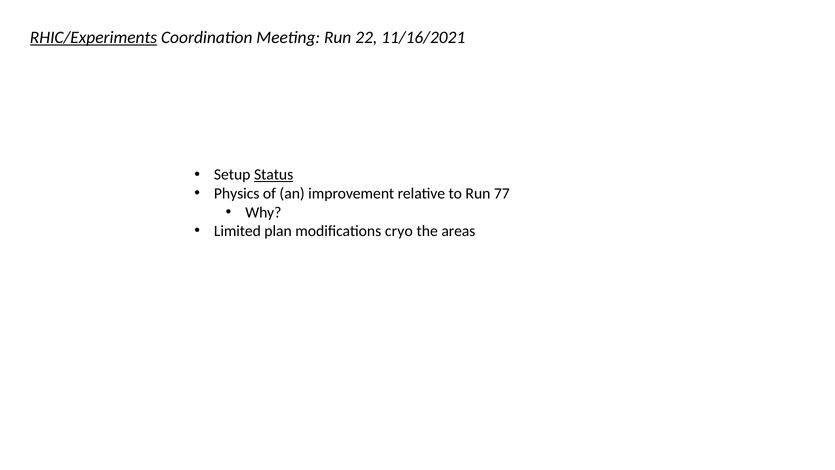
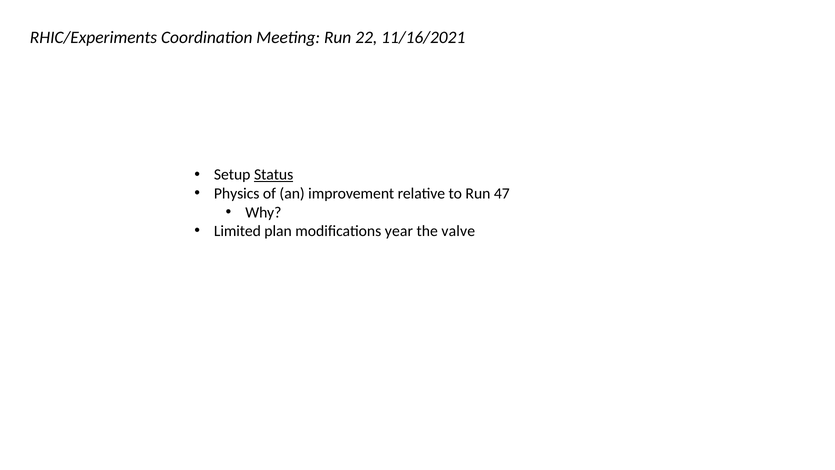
RHIC/Experiments underline: present -> none (93, 38)
77: 77 -> 47 (502, 193)
cryo: cryo -> year (399, 231)
areas: areas -> valve (458, 231)
